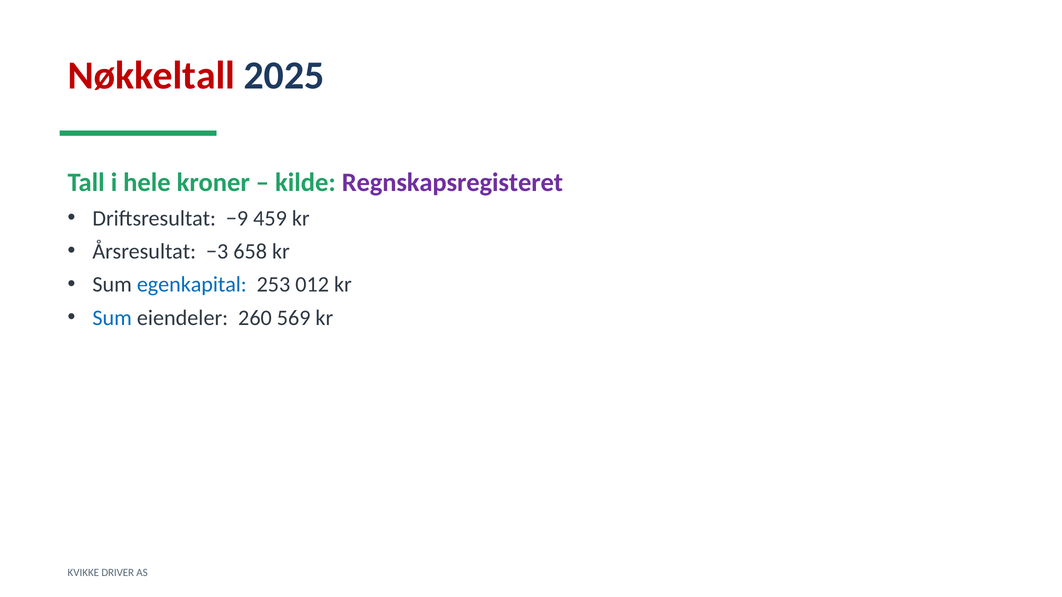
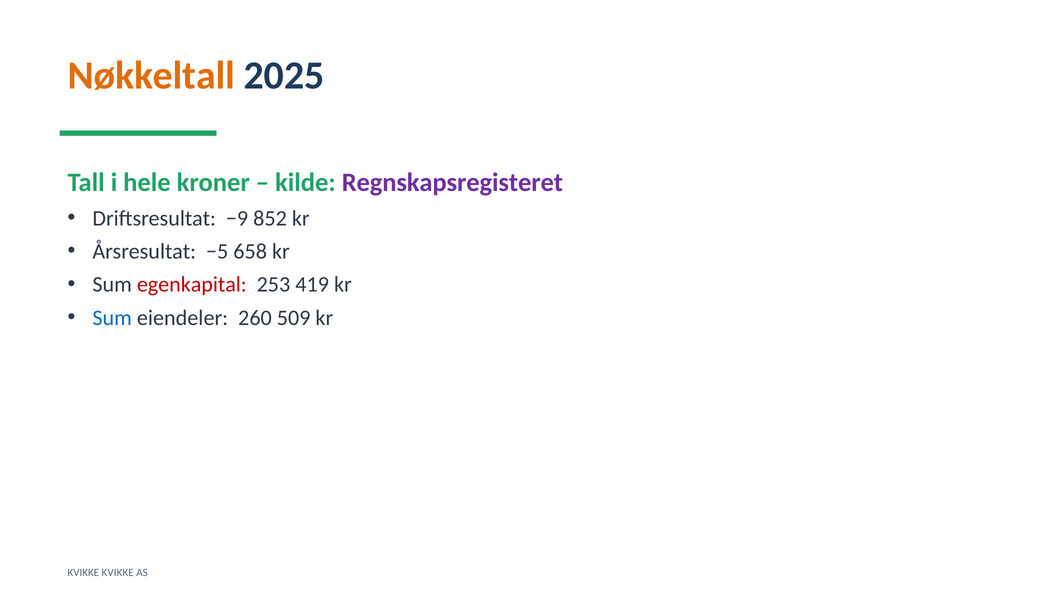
Nøkkeltall colour: red -> orange (151, 76)
459: 459 -> 852 (270, 218)
−3: −3 -> −5 (217, 252)
egenkapital colour: blue -> red (192, 285)
012: 012 -> 419 (312, 285)
569: 569 -> 509 (294, 318)
KVIKKE DRIVER: DRIVER -> KVIKKE (118, 573)
